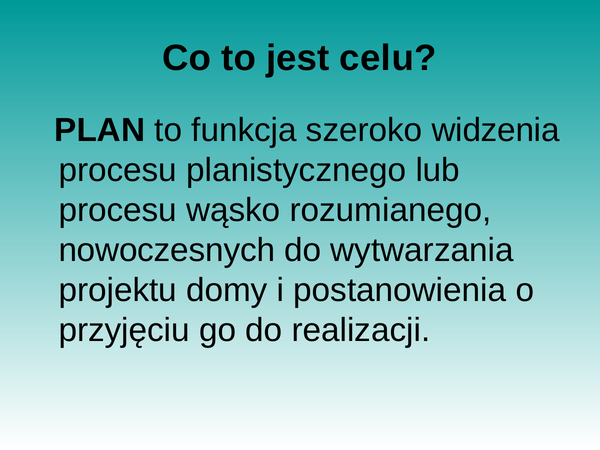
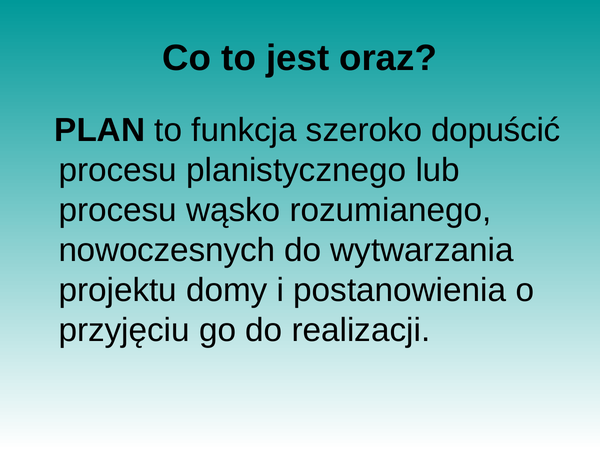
celu: celu -> oraz (388, 58)
widzenia: widzenia -> dopuścić (496, 130)
